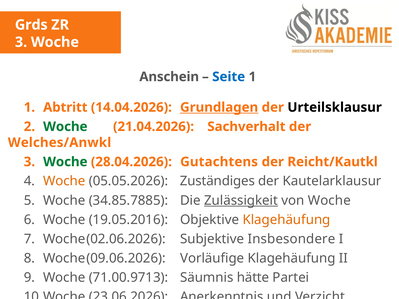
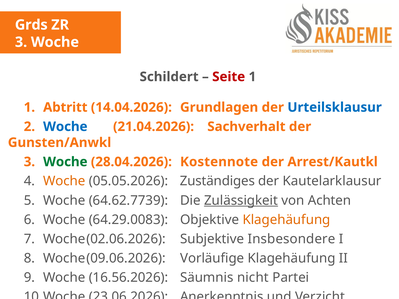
Anschein: Anschein -> Schildert (169, 77)
Seite colour: blue -> red (229, 77)
Grundlagen underline: present -> none (219, 107)
Urteilsklausur colour: black -> blue (335, 107)
Woche colour: green -> blue (65, 127)
Welches/Anwkl: Welches/Anwkl -> Gunsten/Anwkl (60, 143)
Gutachtens: Gutachtens -> Kostennote (219, 162)
Reicht/Kautkl: Reicht/Kautkl -> Arrest/Kautkl (333, 162)
34.85.7885: 34.85.7885 -> 64.62.7739 (128, 201)
von Woche: Woche -> Achten (329, 201)
19.05.2016: 19.05.2016 -> 64.29.0083 (128, 220)
71.00.9713: 71.00.9713 -> 16.56.2026 (128, 278)
hätte: hätte -> nicht (253, 278)
